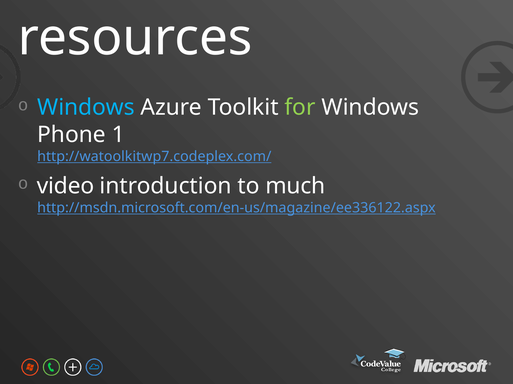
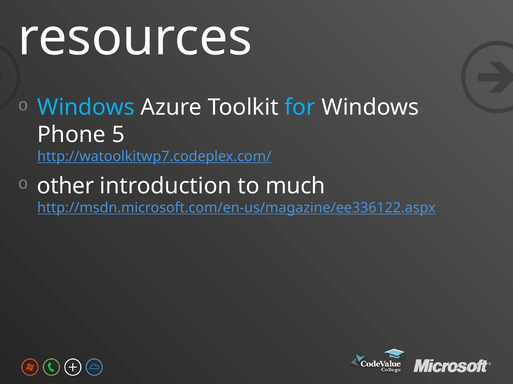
for colour: light green -> light blue (300, 108)
1: 1 -> 5 (118, 135)
video: video -> other (66, 186)
